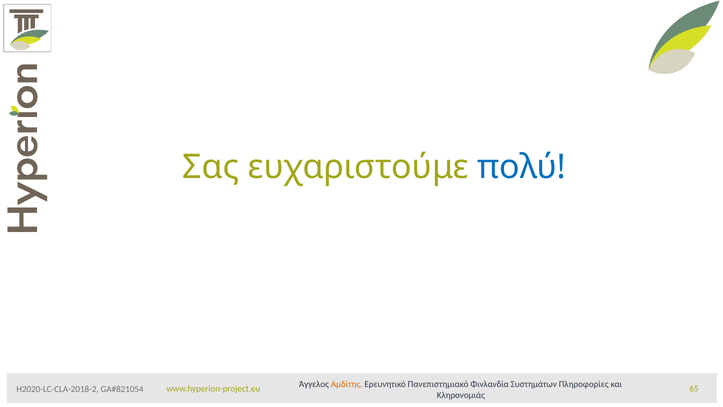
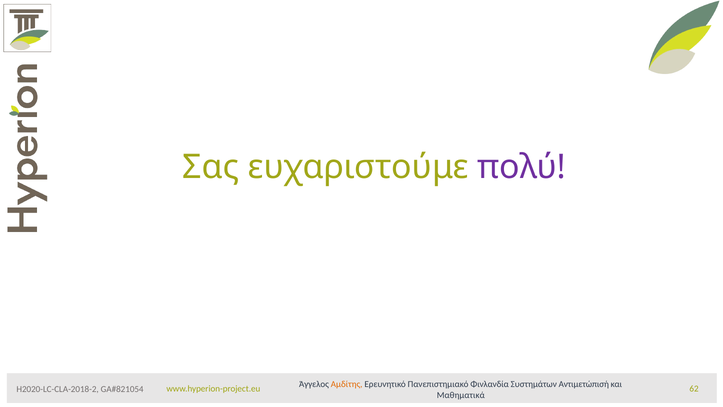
πολύ colour: blue -> purple (522, 167)
Πληροφορίες: Πληροφορίες -> Αντιμετώπισή (584, 384)
65: 65 -> 62 (694, 388)
Κληρονομιάς: Κληρονομιάς -> Μαθηματικά (461, 395)
